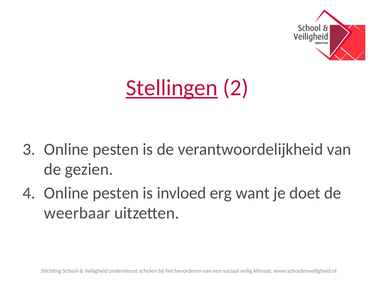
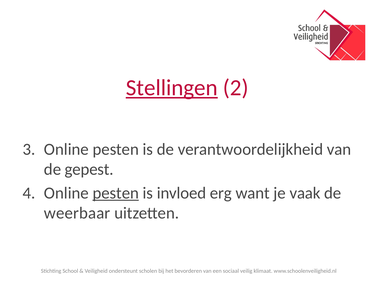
gezien: gezien -> gepest (89, 169)
pesten underline: none -> present (116, 193)
doet: doet -> vaak (305, 193)
